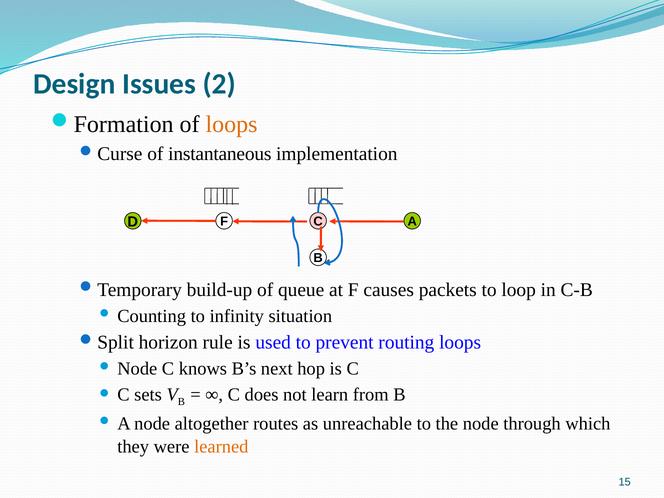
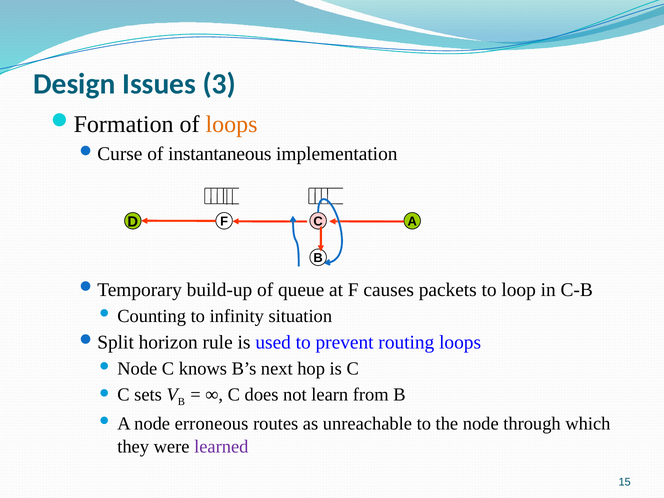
2: 2 -> 3 (219, 84)
altogether: altogether -> erroneous (212, 424)
learned colour: orange -> purple (221, 447)
